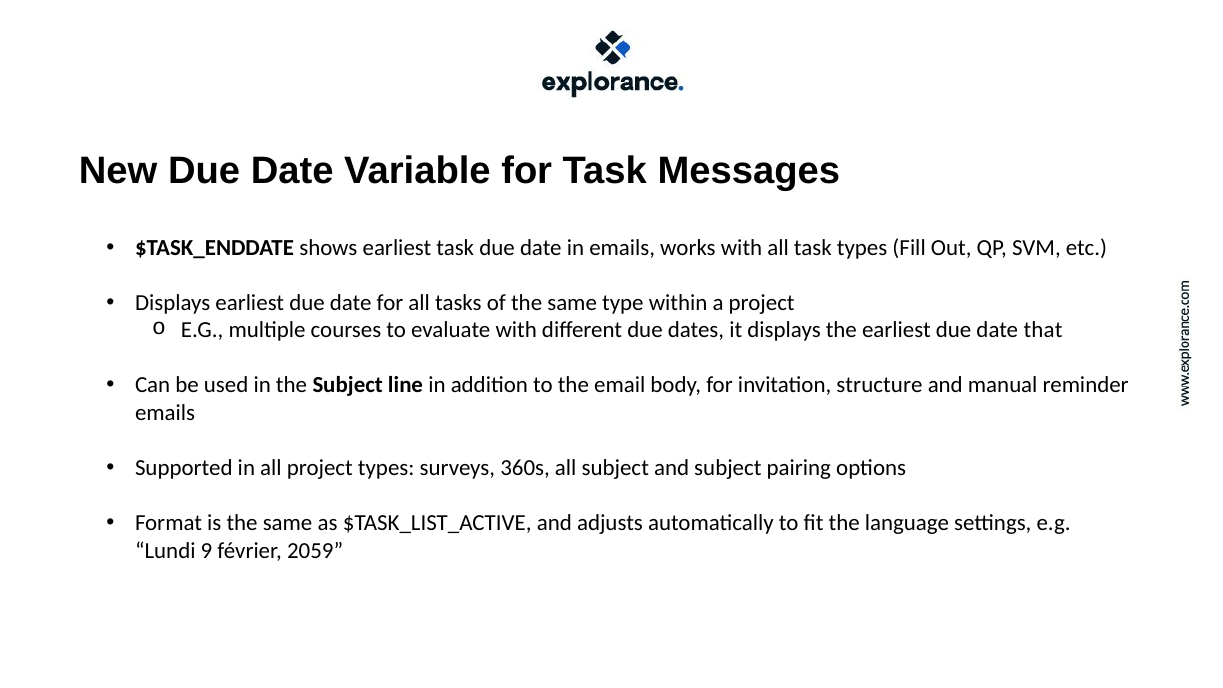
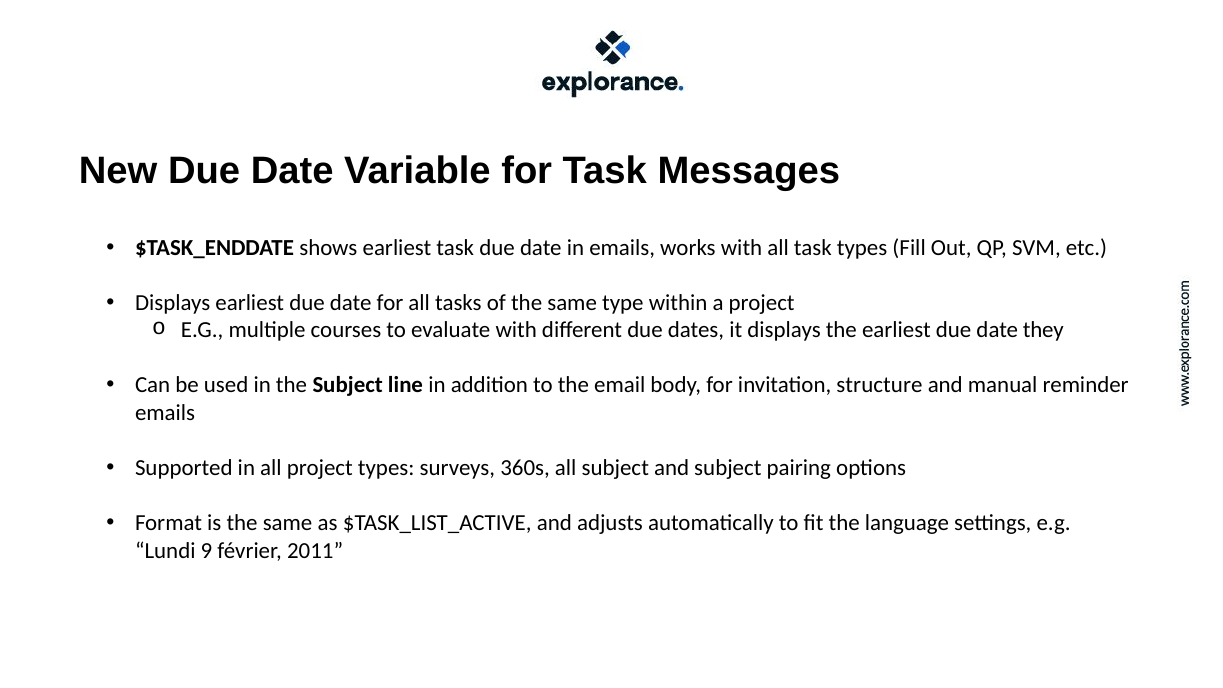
that: that -> they (1043, 330)
2059: 2059 -> 2011 (315, 550)
